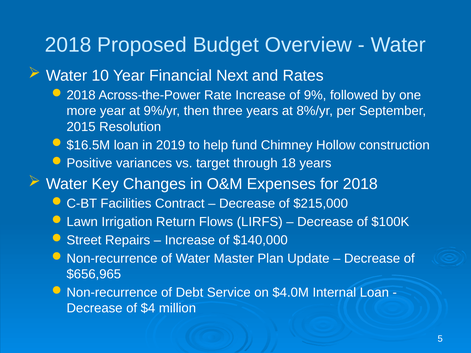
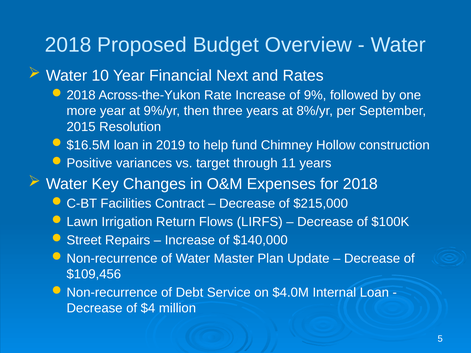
Across-the-Power: Across-the-Power -> Across-the-Yukon (150, 95)
18: 18 -> 11 (289, 163)
$656,965: $656,965 -> $109,456 (94, 274)
